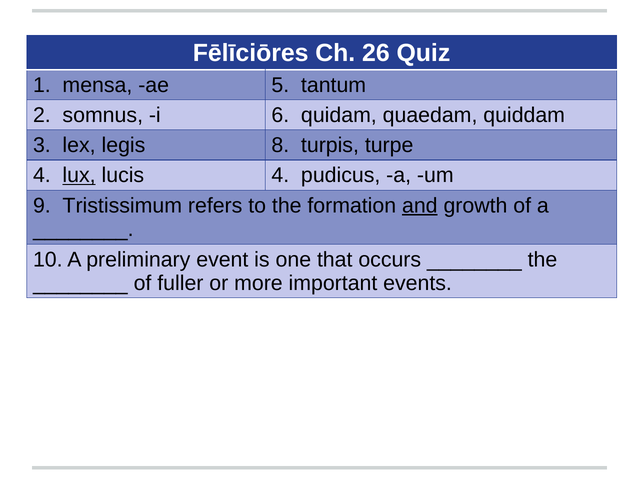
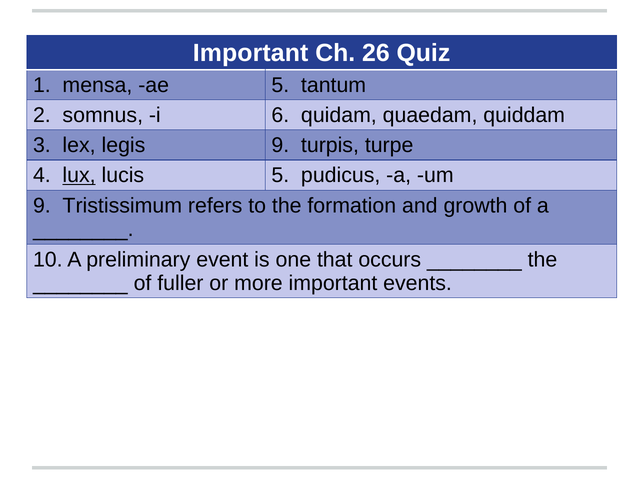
Fēlīciōres: Fēlīciōres -> Important (251, 53)
legis 8: 8 -> 9 (280, 145)
lucis 4: 4 -> 5 (280, 176)
and underline: present -> none (420, 206)
